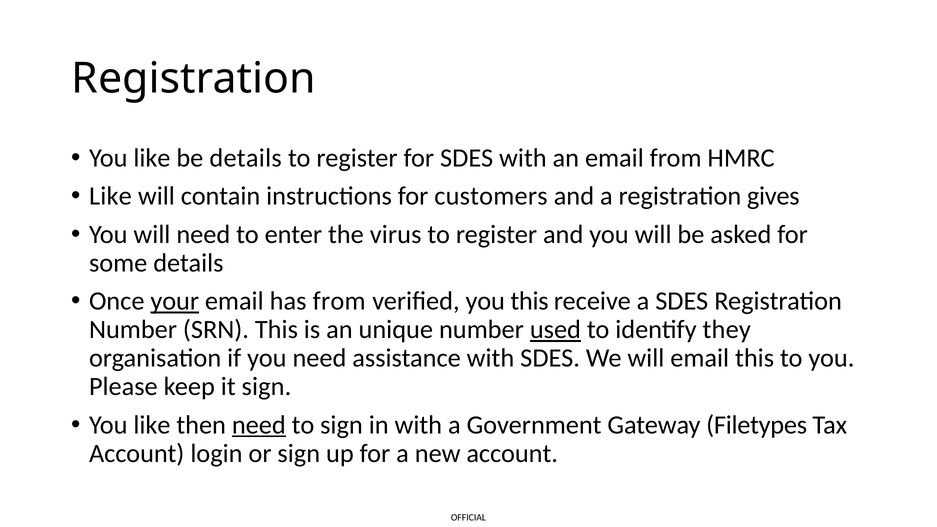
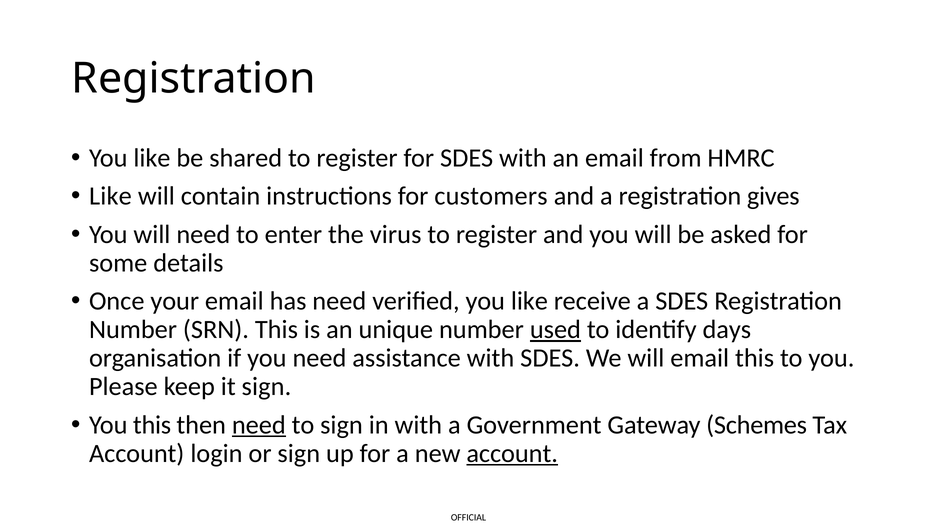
be details: details -> shared (246, 158)
your underline: present -> none (175, 301)
has from: from -> need (339, 301)
verified you this: this -> like (529, 301)
they: they -> days (727, 330)
like: like -> this (152, 425)
Filetypes: Filetypes -> Schemes (757, 425)
account underline: none -> present (512, 453)
